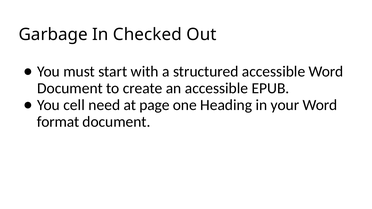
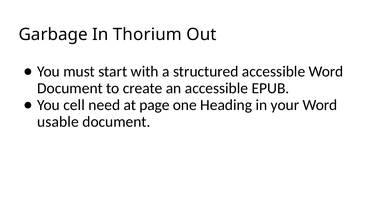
Checked: Checked -> Thorium (147, 34)
format: format -> usable (58, 122)
